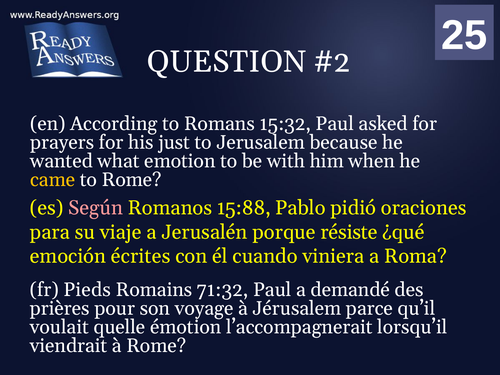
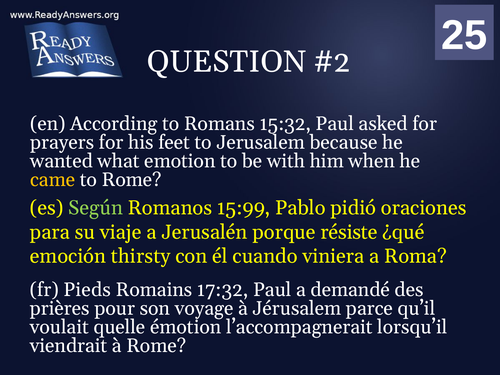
just: just -> feet (174, 142)
Según colour: pink -> light green (96, 208)
15:88: 15:88 -> 15:99 (244, 208)
écrites: écrites -> thirsty (141, 256)
71:32: 71:32 -> 17:32 (223, 290)
